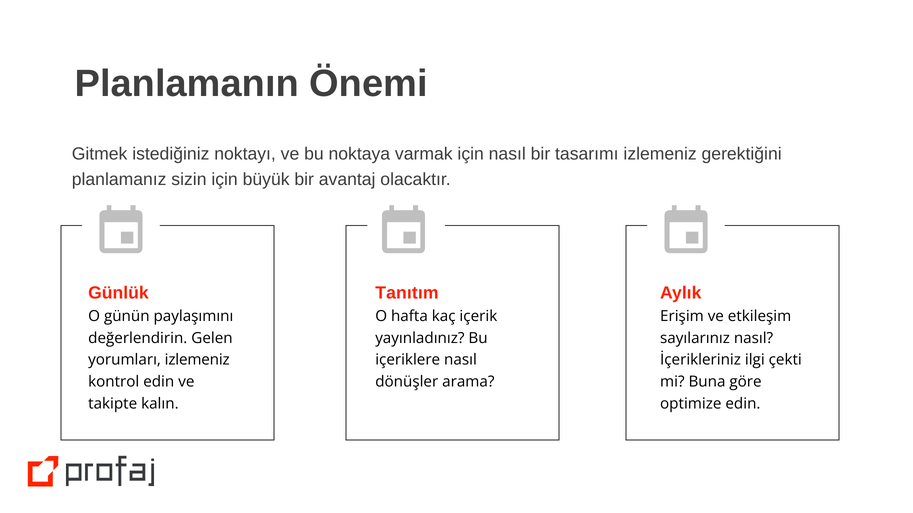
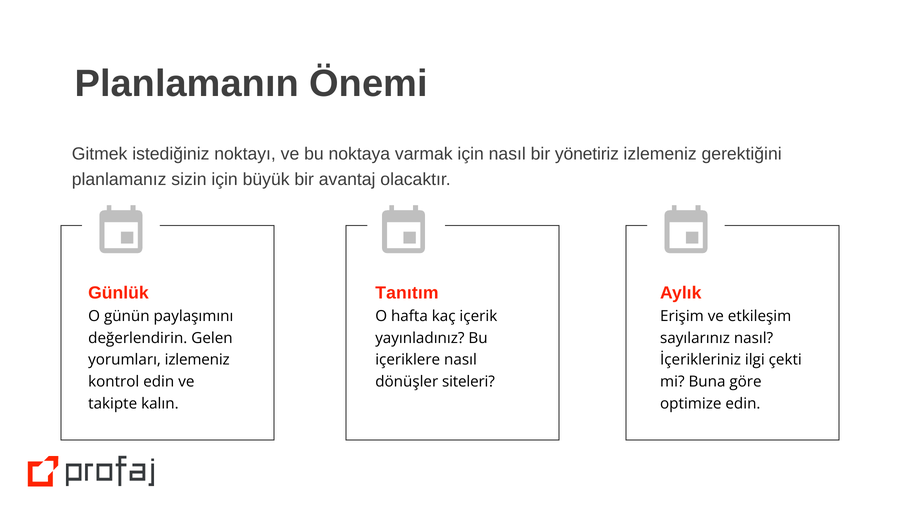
tasarımı: tasarımı -> yönetiriz (587, 154)
arama: arama -> siteleri (468, 382)
